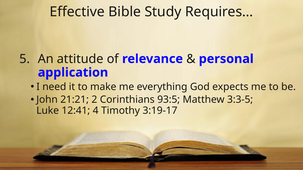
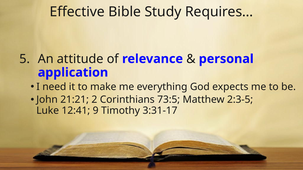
93:5: 93:5 -> 73:5 (169, 100)
3:3-5: 3:3-5 -> 2:3-5 (240, 100)
4: 4 -> 9 (96, 111)
3:19-17: 3:19-17 -> 3:31-17 (160, 111)
